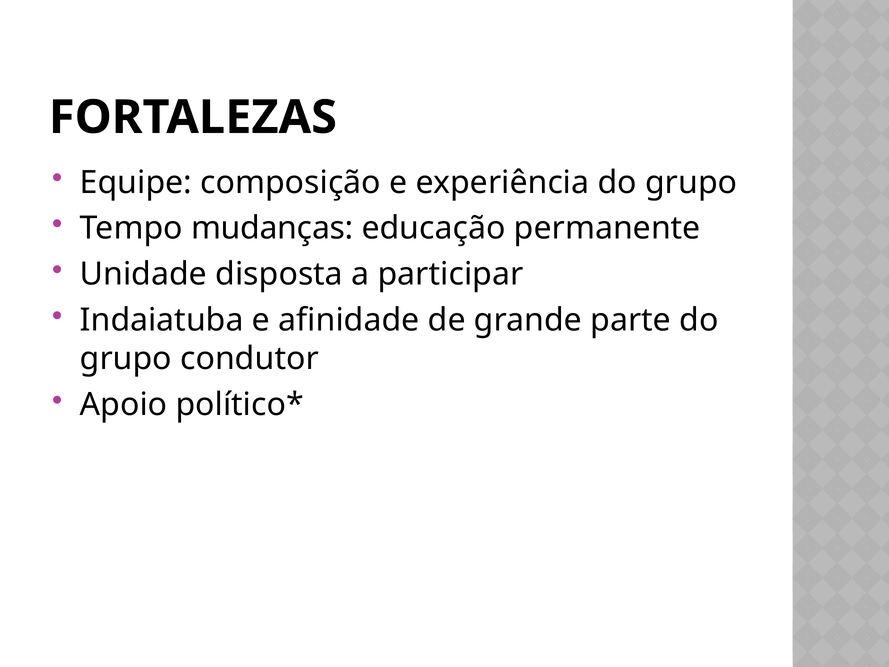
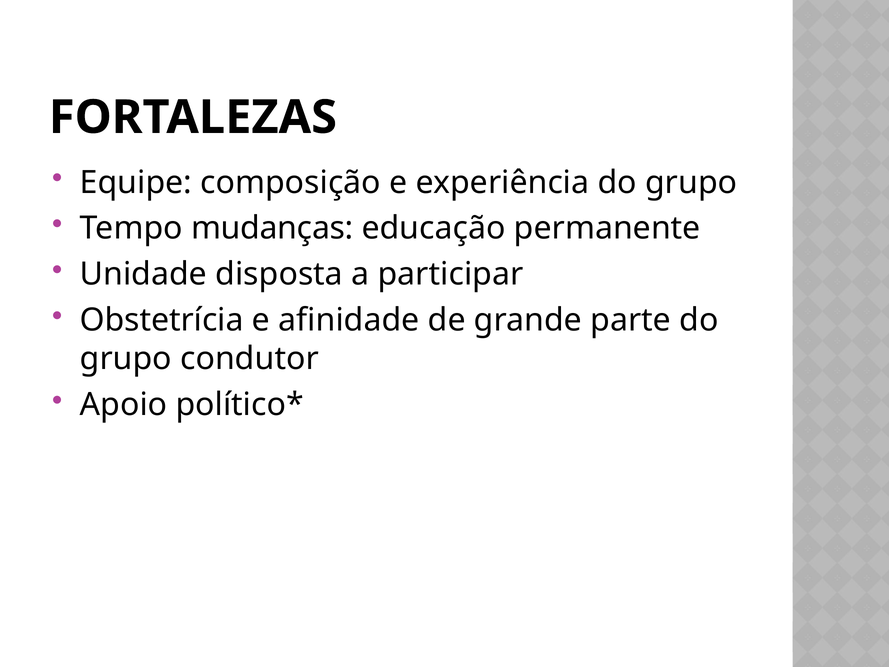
Indaiatuba: Indaiatuba -> Obstetrícia (162, 320)
